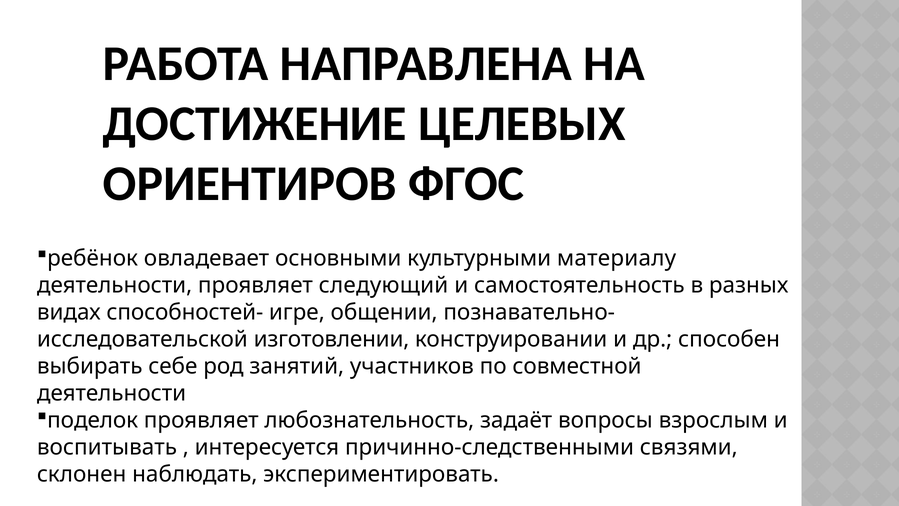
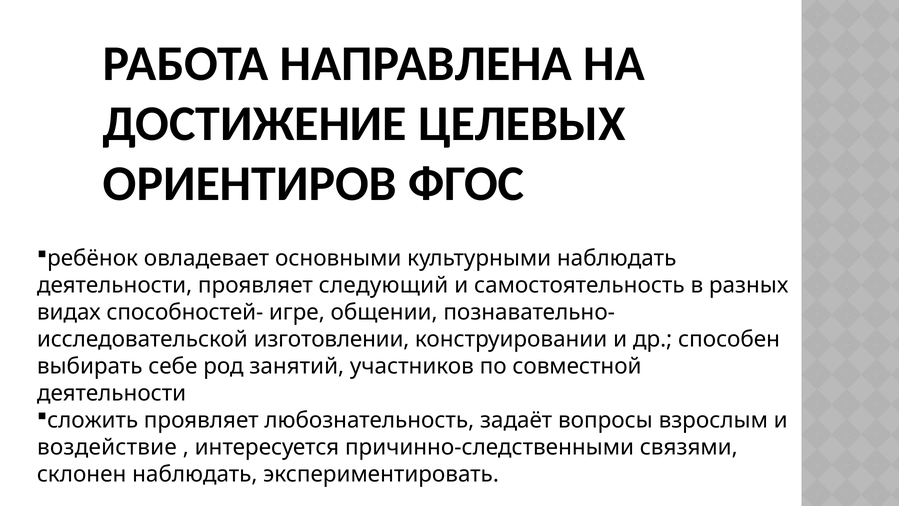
культурными материалу: материалу -> наблюдать (617, 258)
поделок: поделок -> сложить (93, 420)
воспитывать: воспитывать -> воздействие (107, 447)
